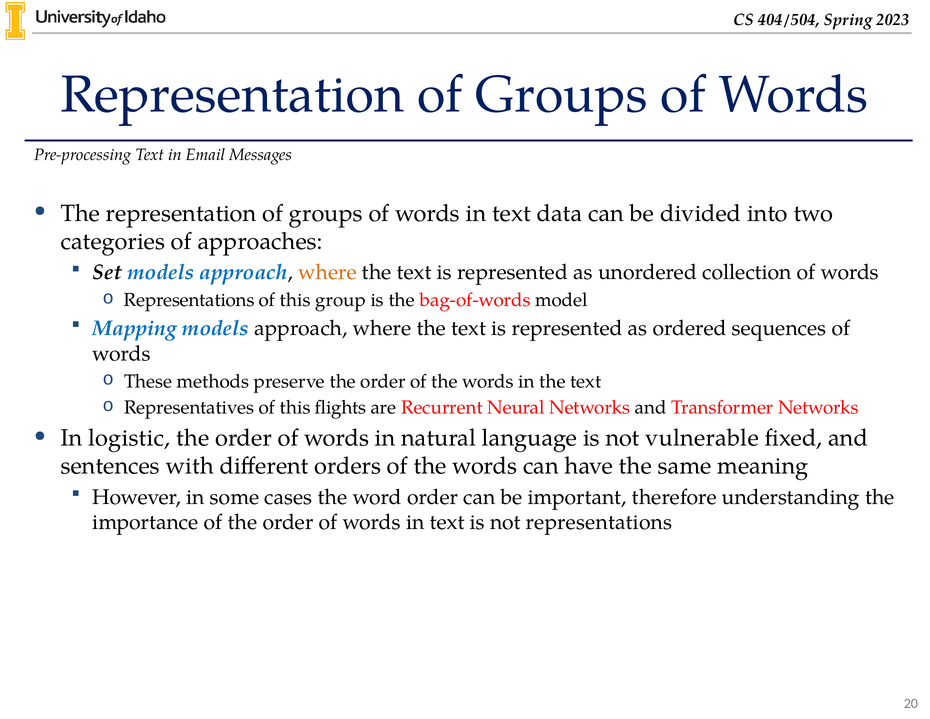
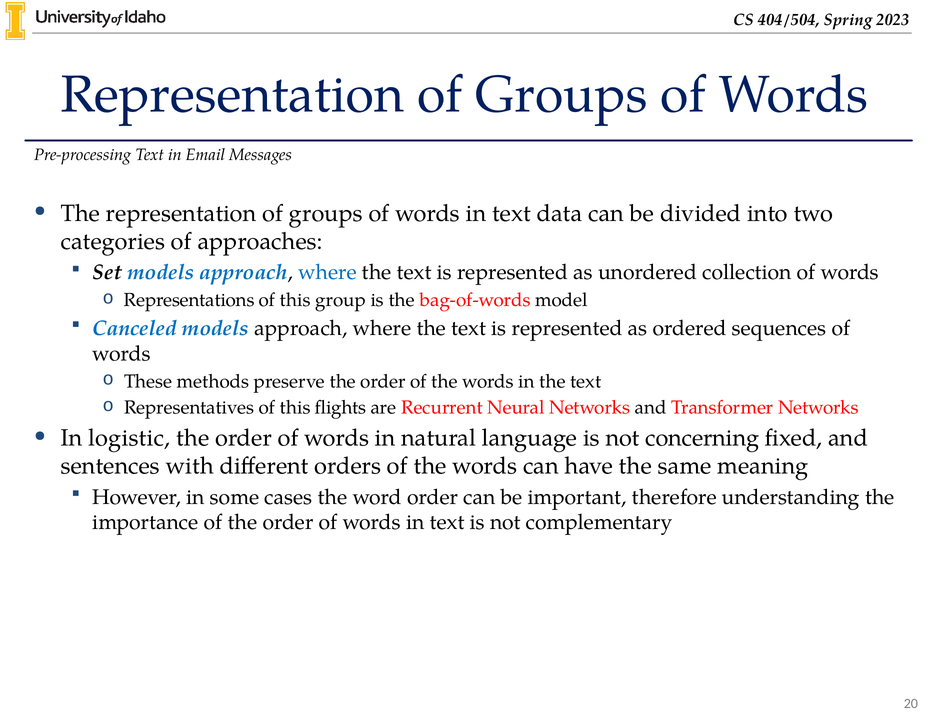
where colour: orange -> blue (327, 272)
Mapping: Mapping -> Canceled (135, 328)
vulnerable: vulnerable -> concerning (702, 438)
not representations: representations -> complementary (599, 522)
